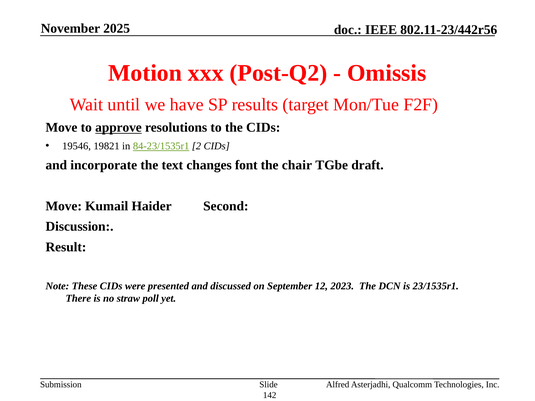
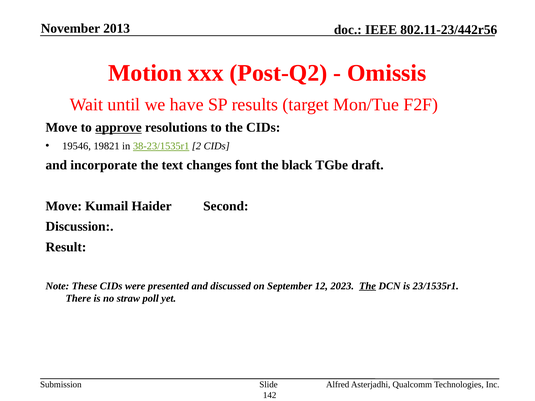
2025: 2025 -> 2013 (117, 28)
84-23/1535r1: 84-23/1535r1 -> 38-23/1535r1 (161, 146)
chair: chair -> black (297, 165)
The underline: none -> present (368, 286)
